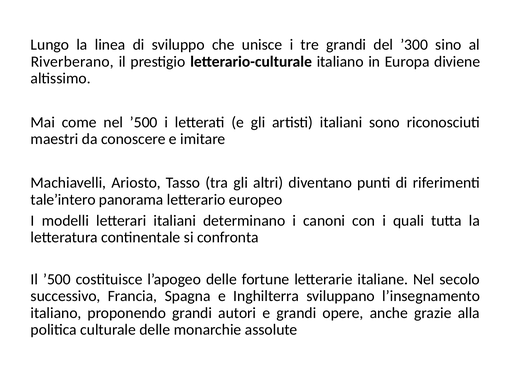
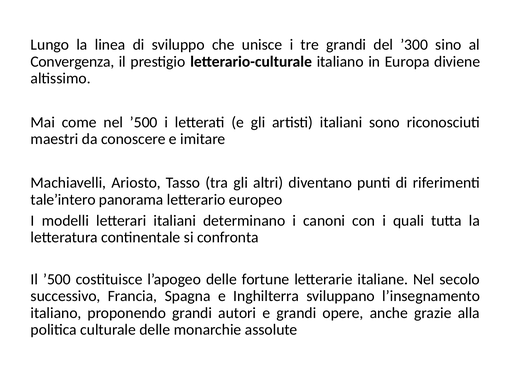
Riverberano: Riverberano -> Convergenza (72, 62)
